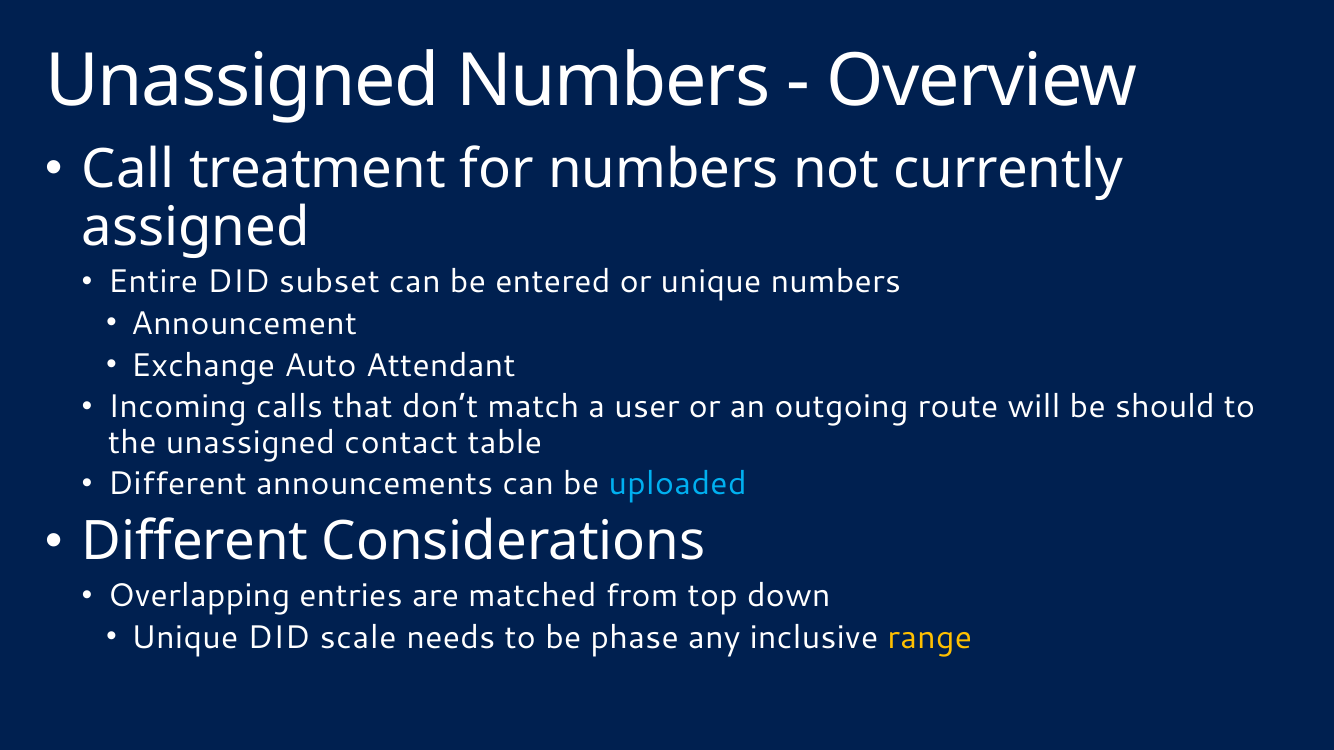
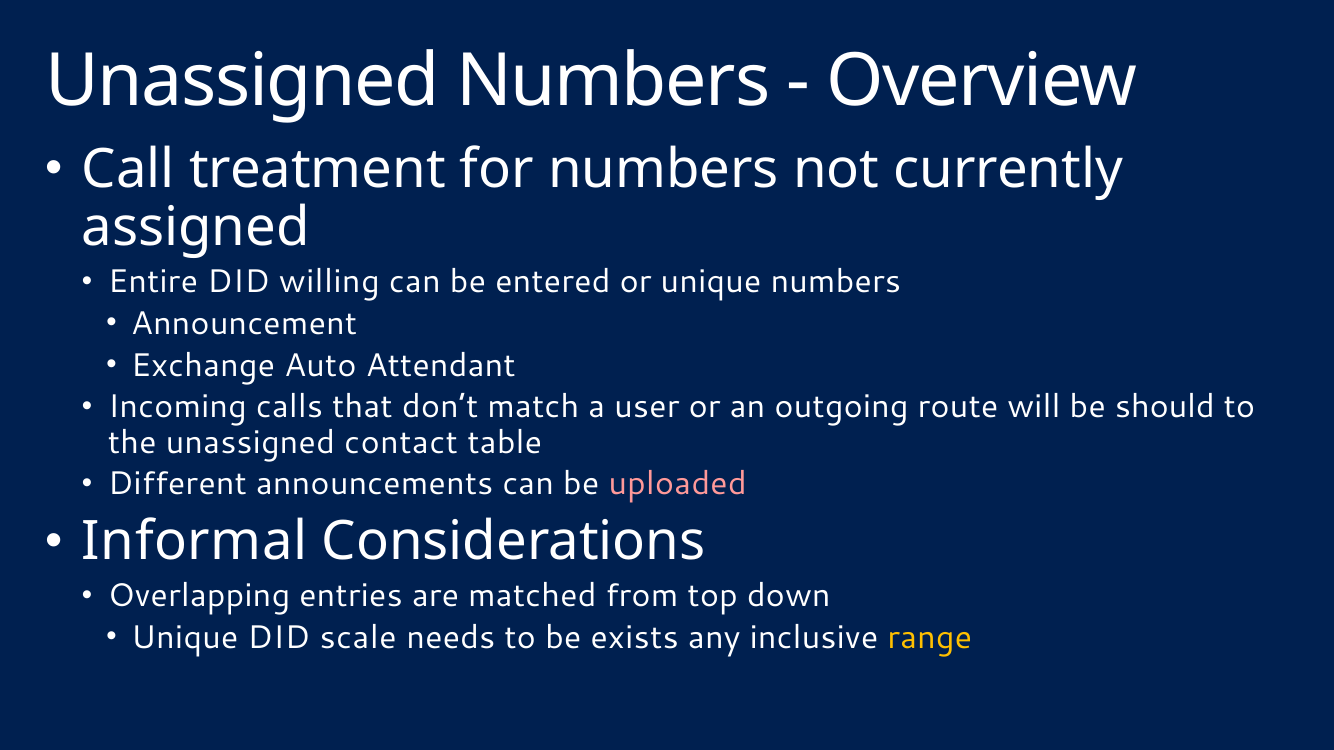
subset: subset -> willing (329, 282)
uploaded colour: light blue -> pink (678, 484)
Different: Different -> Informal (195, 542)
phase: phase -> exists (635, 638)
